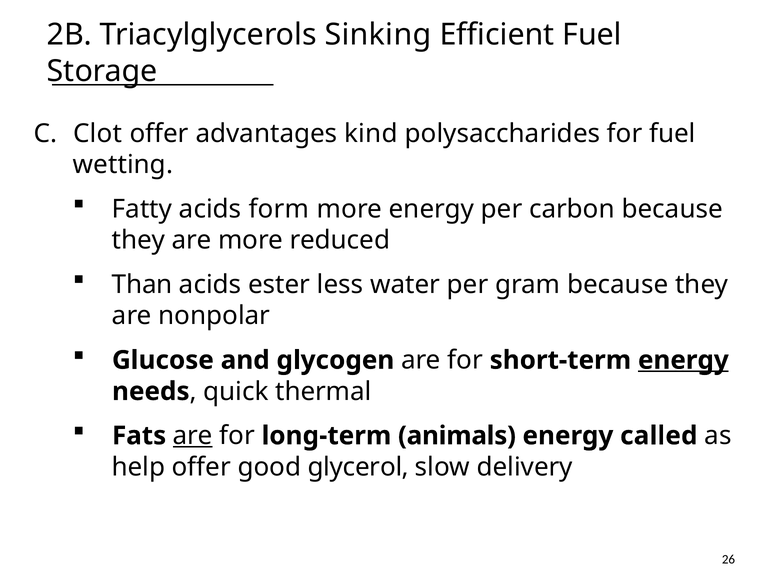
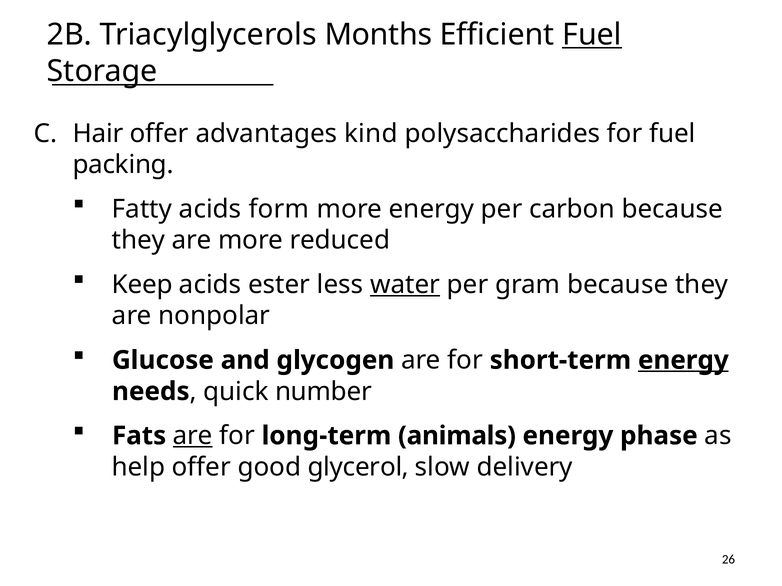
Sinking: Sinking -> Months (378, 35)
Fuel underline: none -> present (592, 35)
Clot: Clot -> Hair (98, 134)
wetting: wetting -> packing (123, 165)
Than: Than -> Keep (142, 285)
water underline: none -> present (405, 285)
thermal: thermal -> number (323, 392)
called: called -> phase (659, 436)
